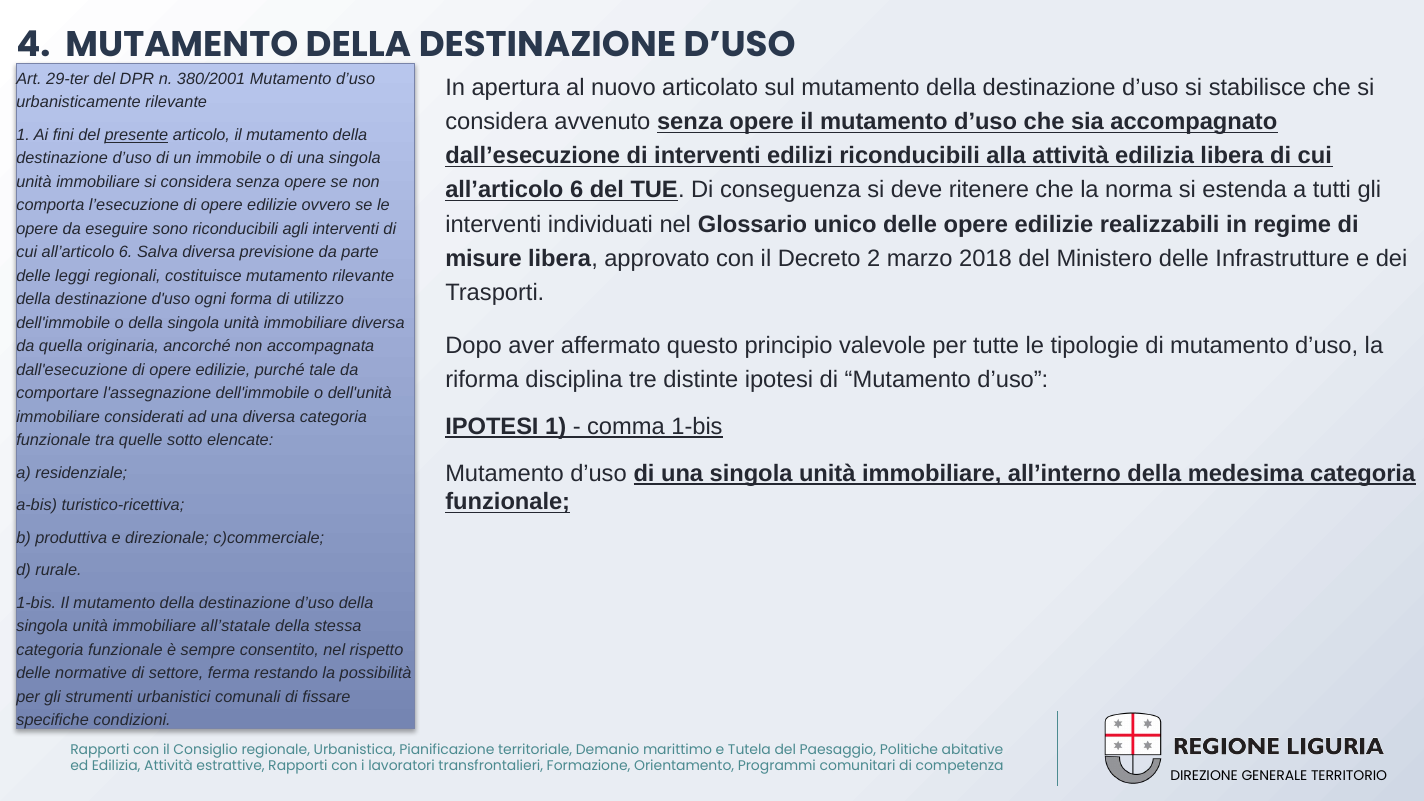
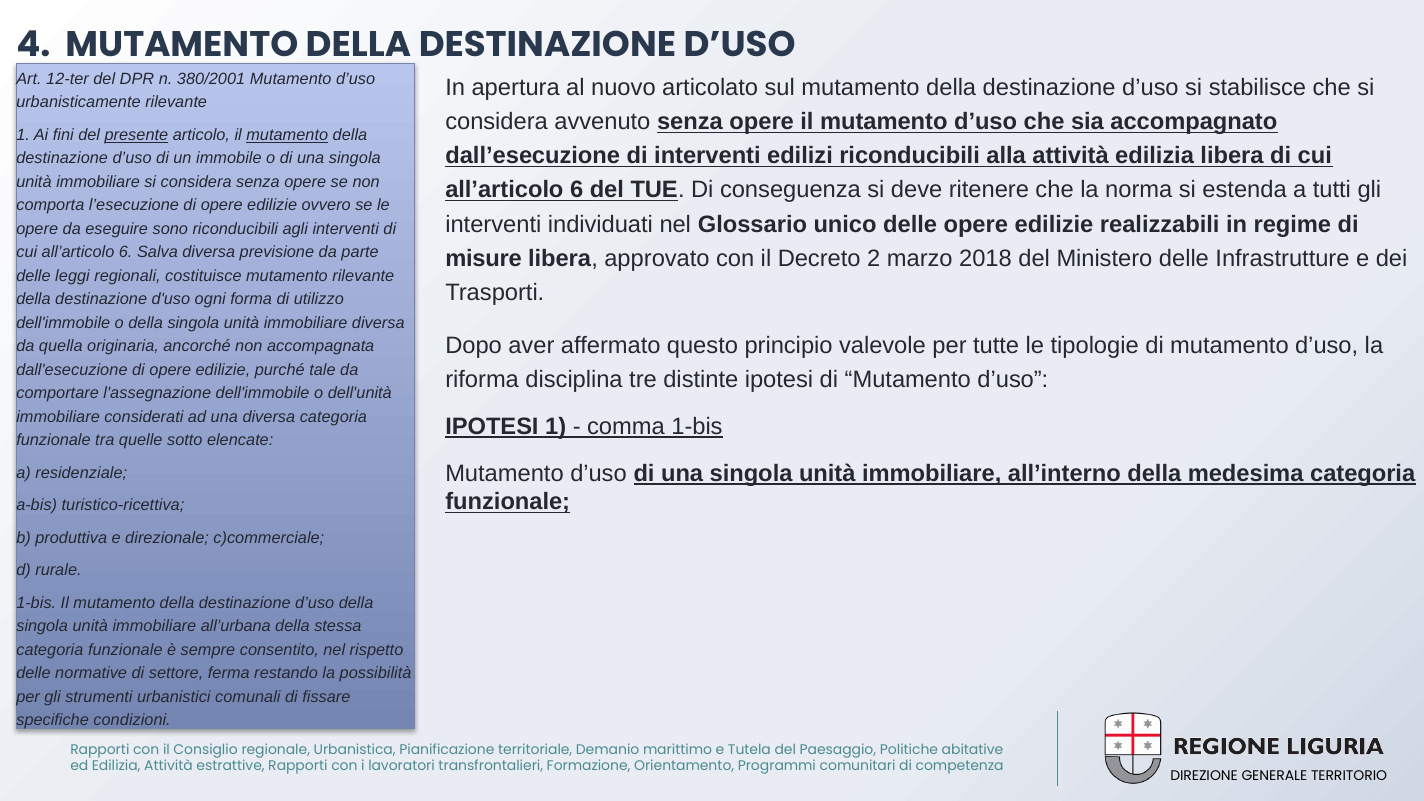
29-ter: 29-ter -> 12-ter (68, 79)
mutamento underline: none -> present (287, 135)
all’statale: all’statale -> all’urbana (236, 626)
